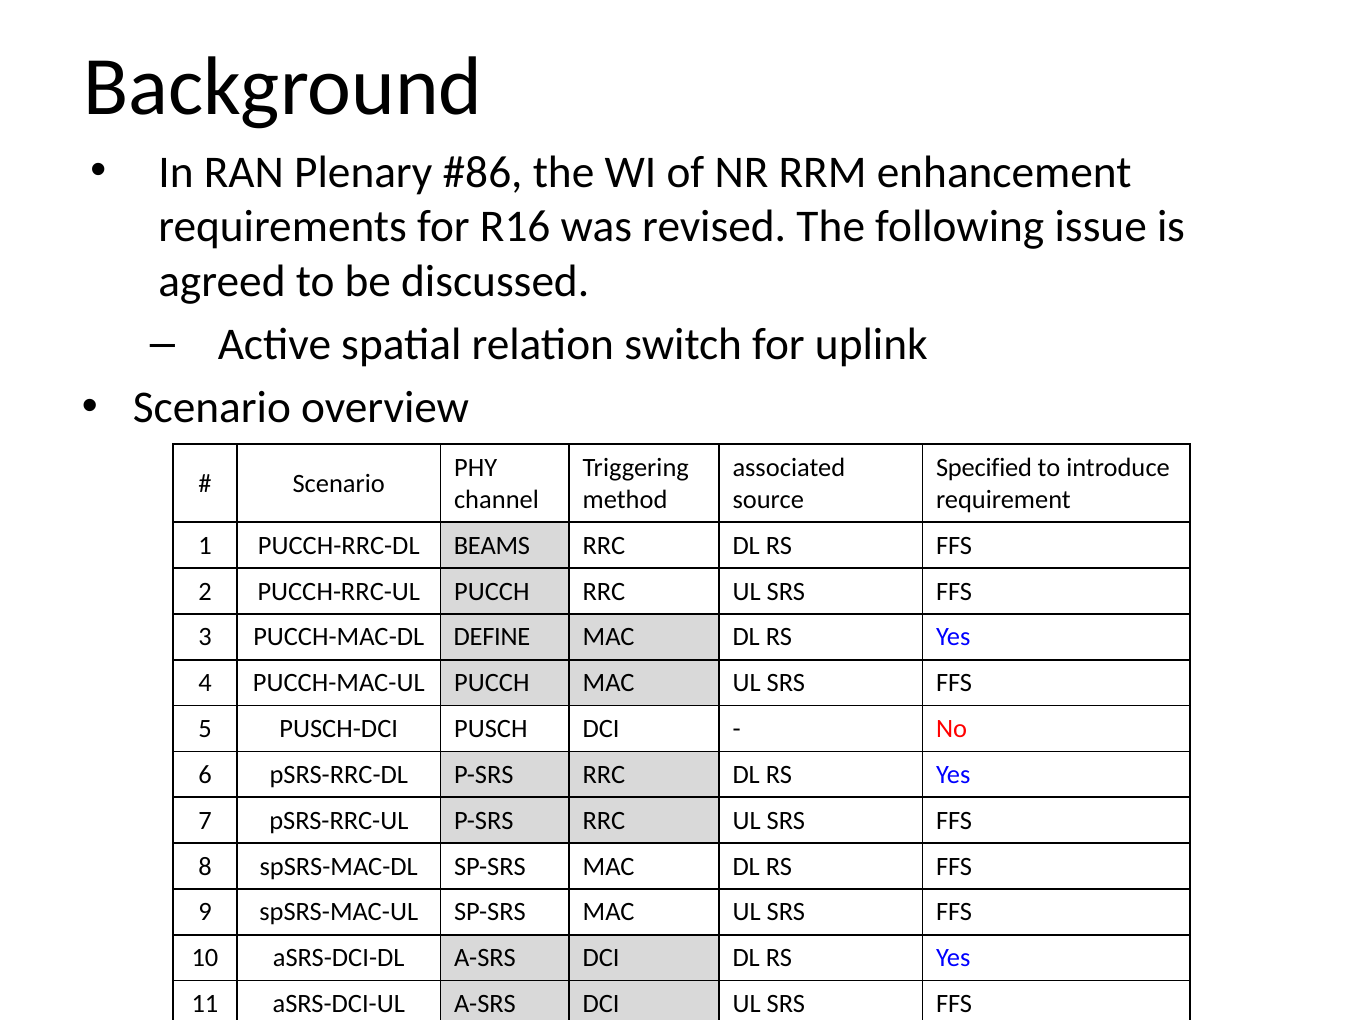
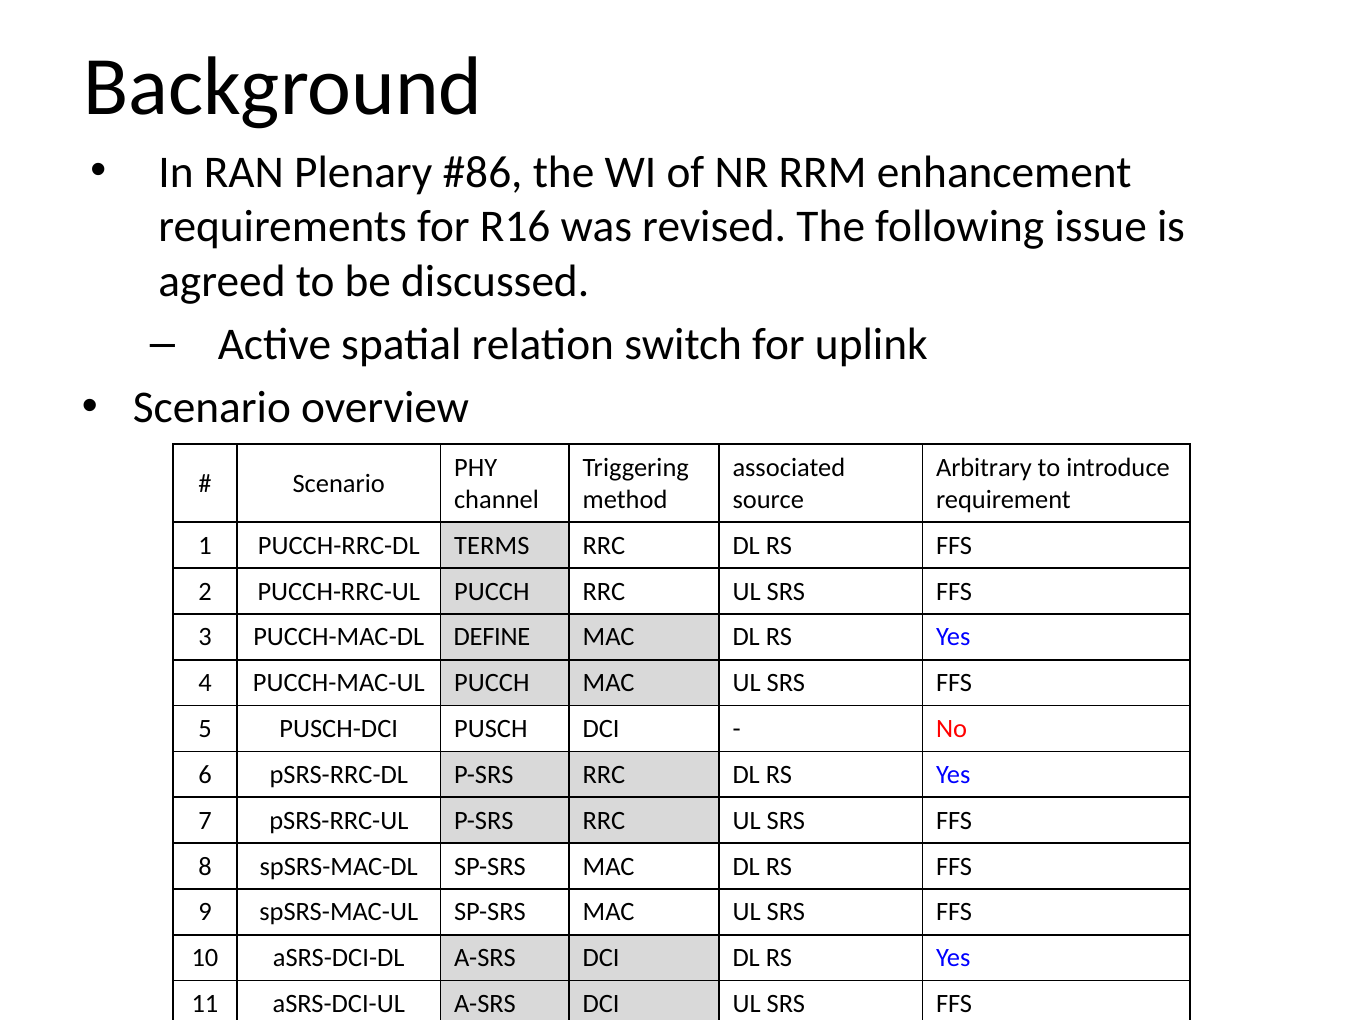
Specified: Specified -> Arbitrary (984, 467)
BEAMS: BEAMS -> TERMS (492, 545)
